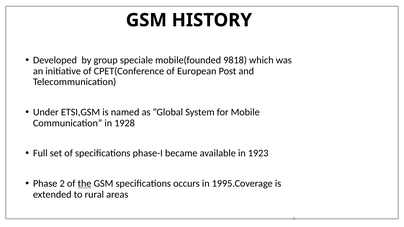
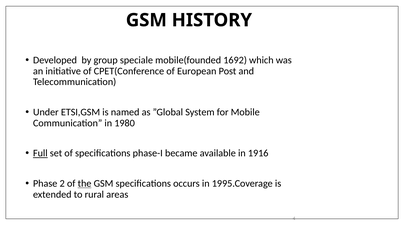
9818: 9818 -> 1692 (235, 60)
1928: 1928 -> 1980 (125, 123)
Full underline: none -> present (40, 153)
1923: 1923 -> 1916 (258, 153)
